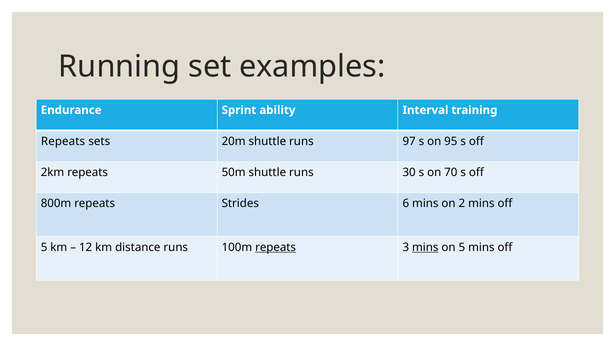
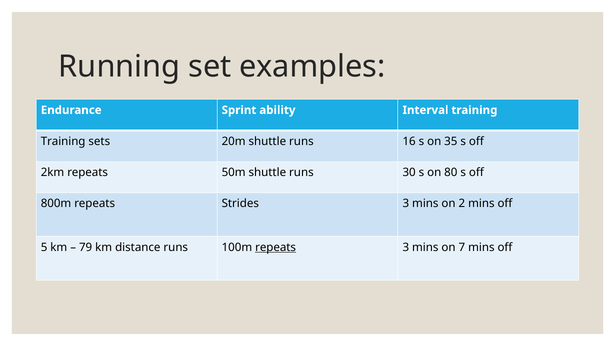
Repeats: Repeats -> Training (63, 141)
97: 97 -> 16 (409, 141)
95: 95 -> 35 (451, 141)
70: 70 -> 80 (451, 172)
Strides 6: 6 -> 3 (406, 204)
12: 12 -> 79 (86, 247)
mins underline: present -> none (425, 247)
on 5: 5 -> 7 (462, 247)
